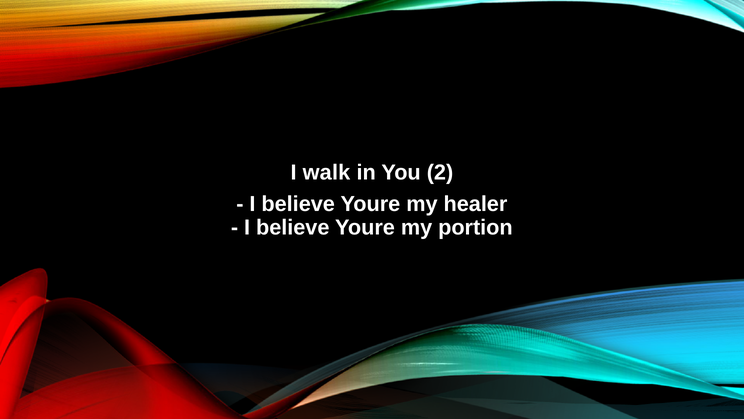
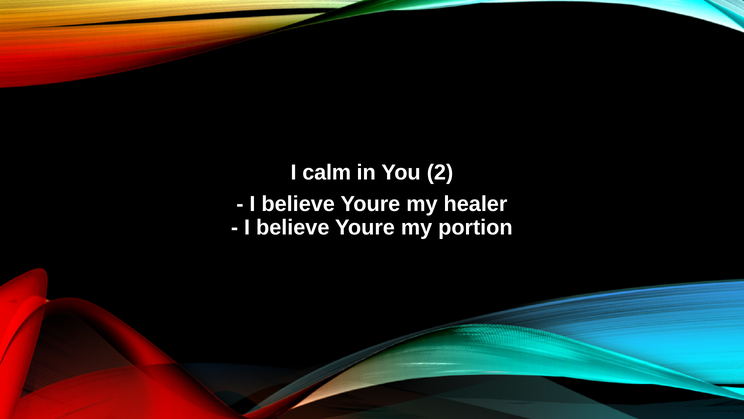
walk: walk -> calm (327, 173)
